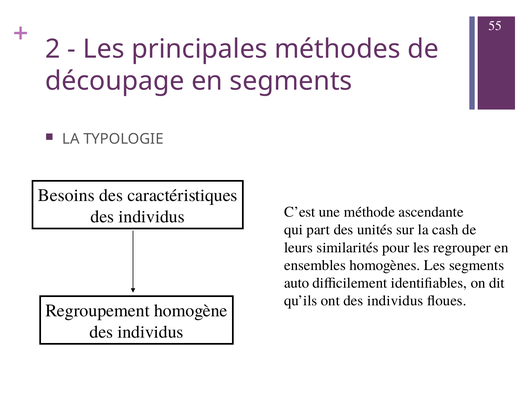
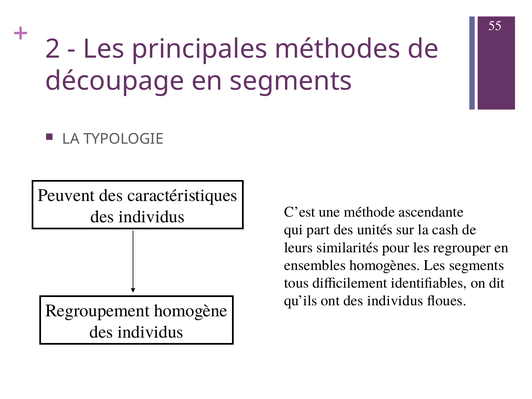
Besoins: Besoins -> Peuvent (66, 195)
auto: auto -> tous (297, 283)
